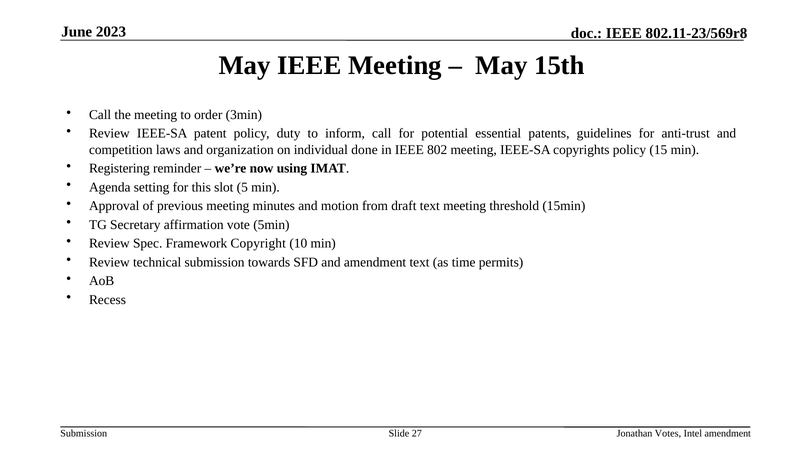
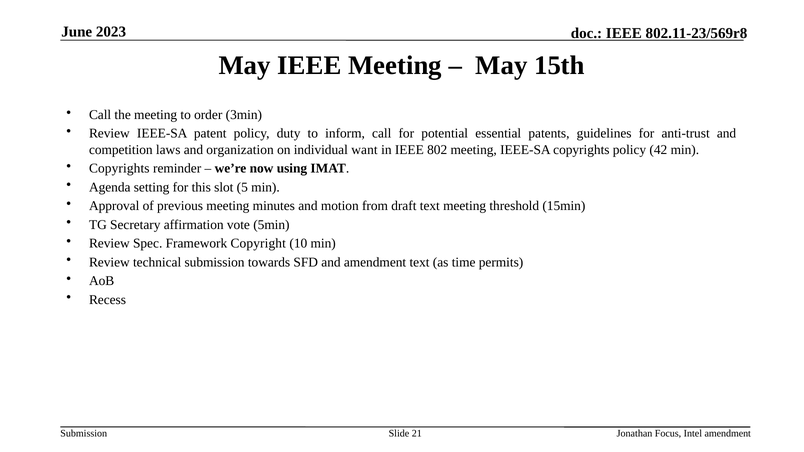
done: done -> want (364, 150)
15: 15 -> 42 (658, 150)
Registering: Registering -> Copyrights (119, 168)
27: 27 -> 21 (417, 434)
Votes: Votes -> Focus (668, 434)
